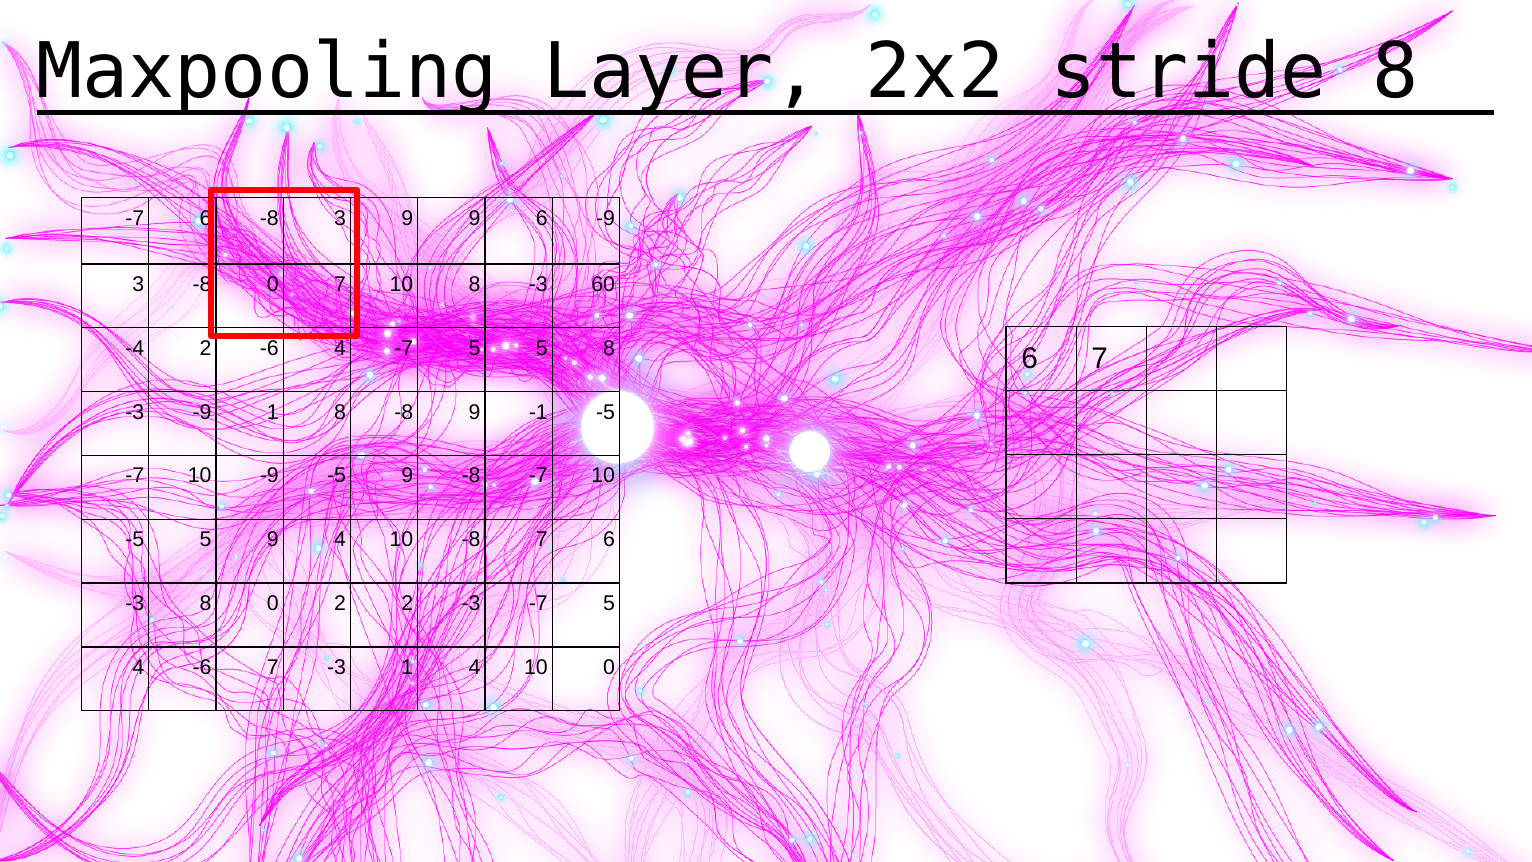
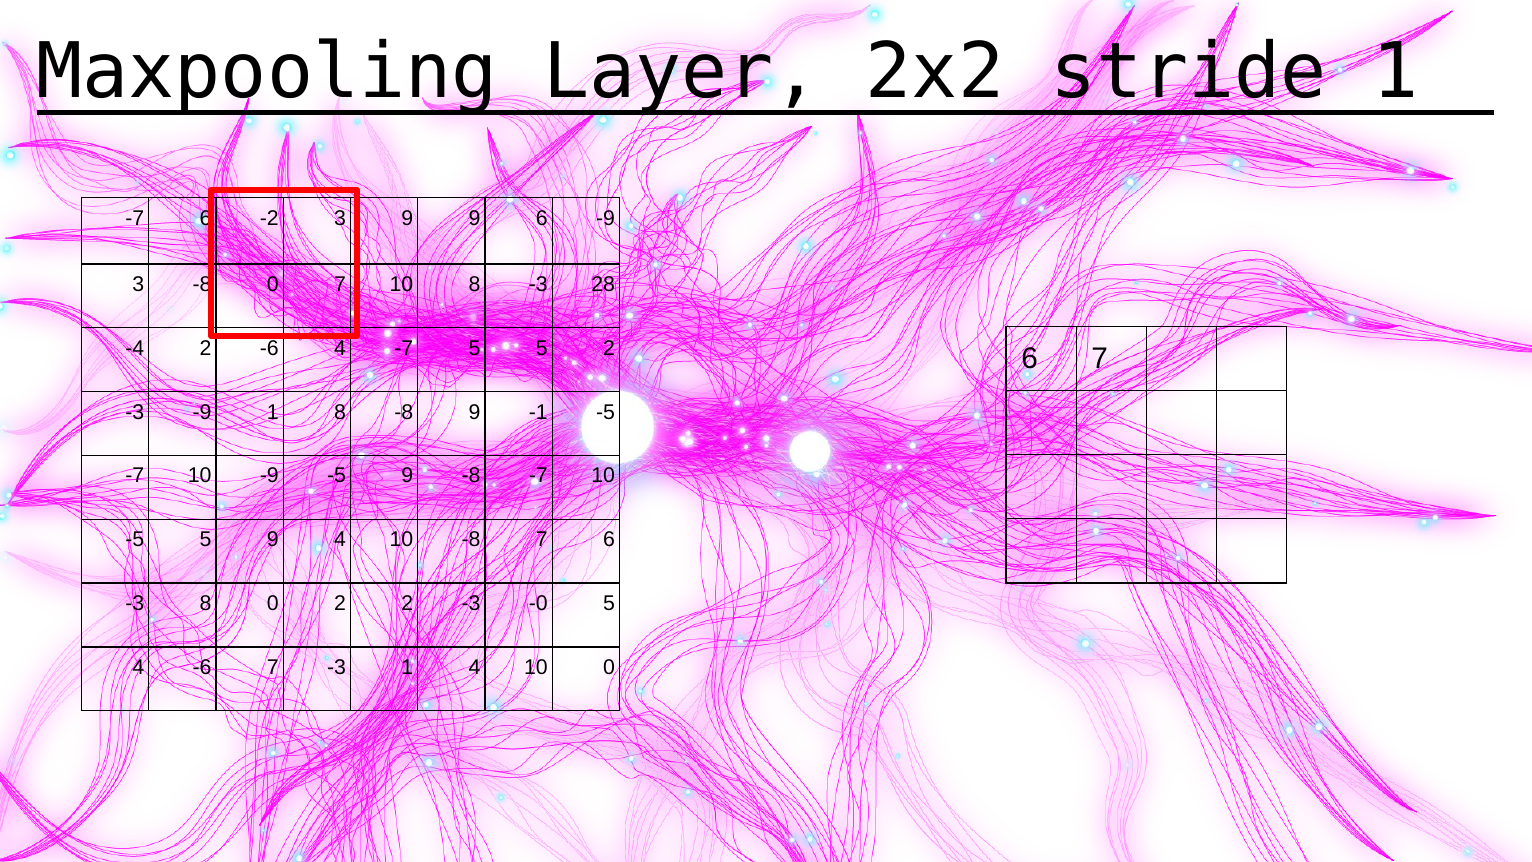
stride 8: 8 -> 1 (1396, 72)
-8: -8 -> -2 (269, 218)
60: 60 -> 28 (603, 284)
5 8: 8 -> 2 (609, 348)
-3 -7: -7 -> -0 (538, 603)
